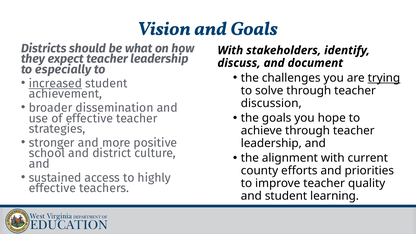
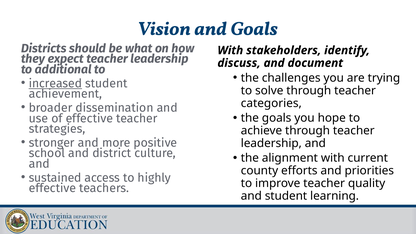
especially: especially -> additional (63, 69)
trying underline: present -> none (384, 78)
discussion: discussion -> categories (271, 103)
